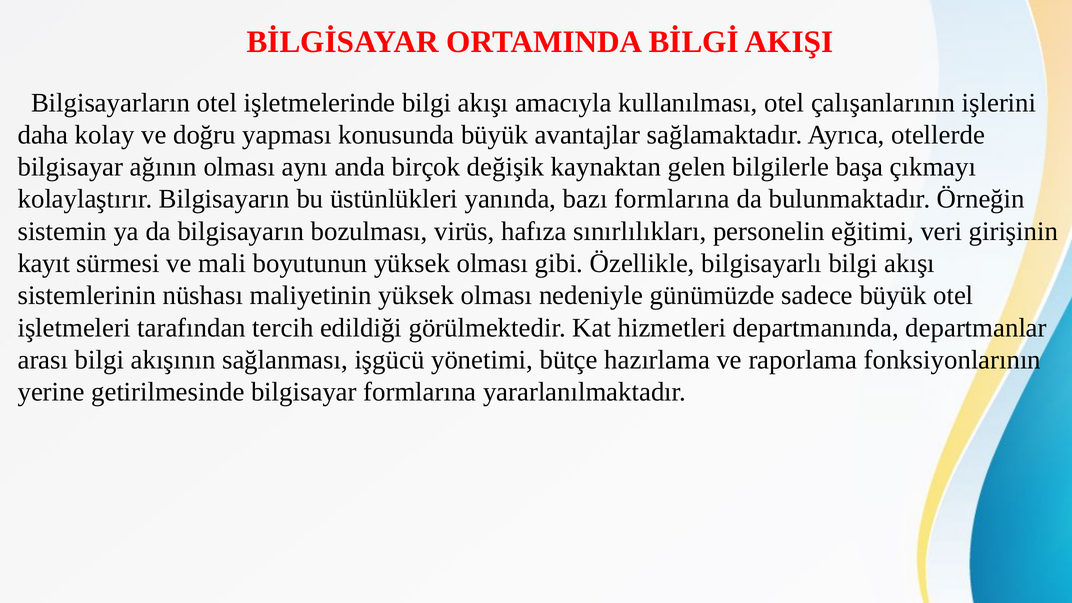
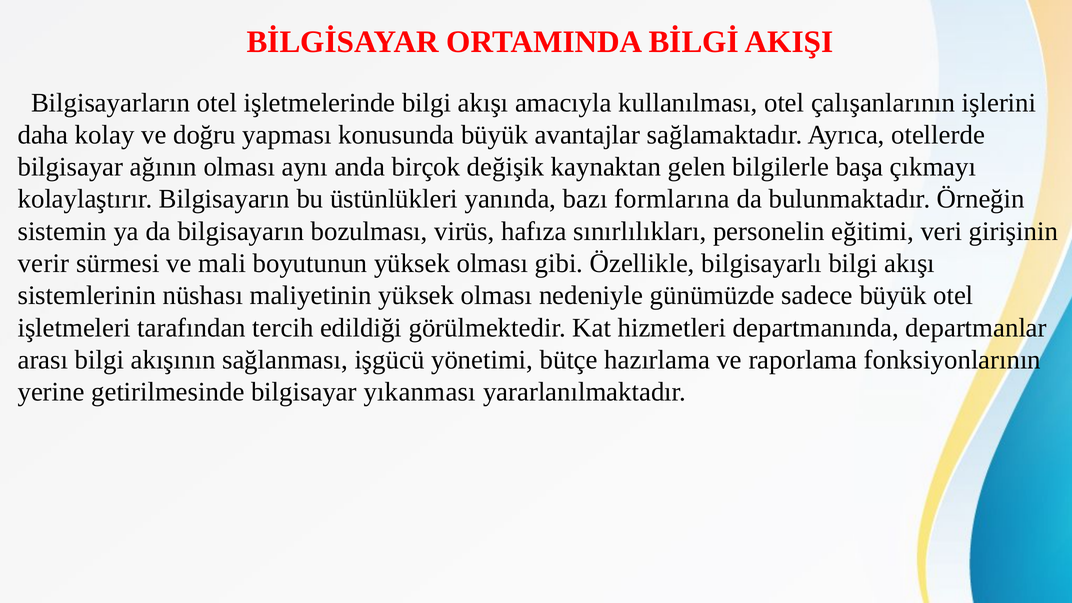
kayıt: kayıt -> verir (44, 263)
bilgisayar formlarına: formlarına -> yıkanması (420, 392)
